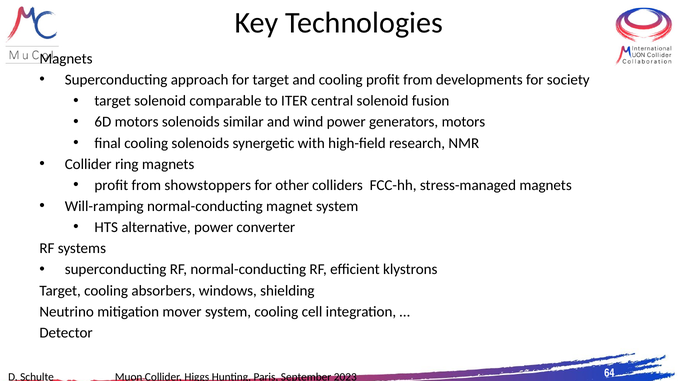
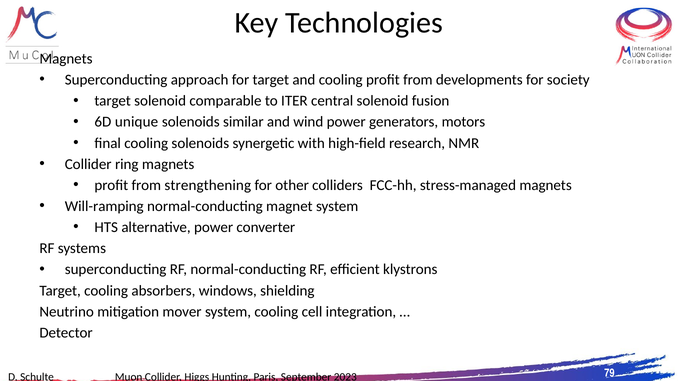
6D motors: motors -> unique (137, 122)
showstoppers: showstoppers -> strengthening (208, 185)
64: 64 -> 79 (609, 374)
